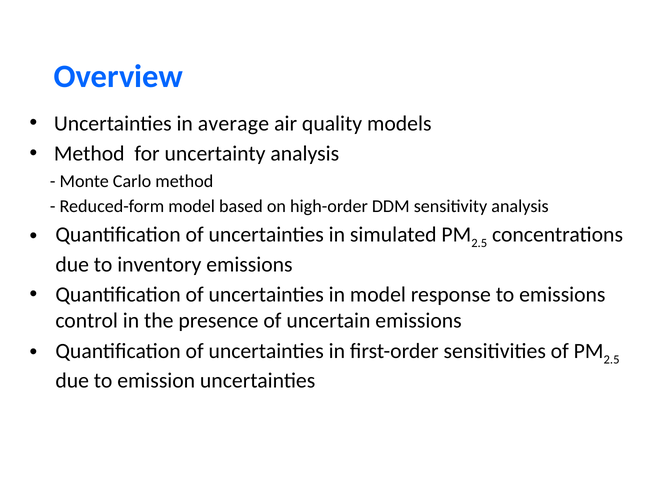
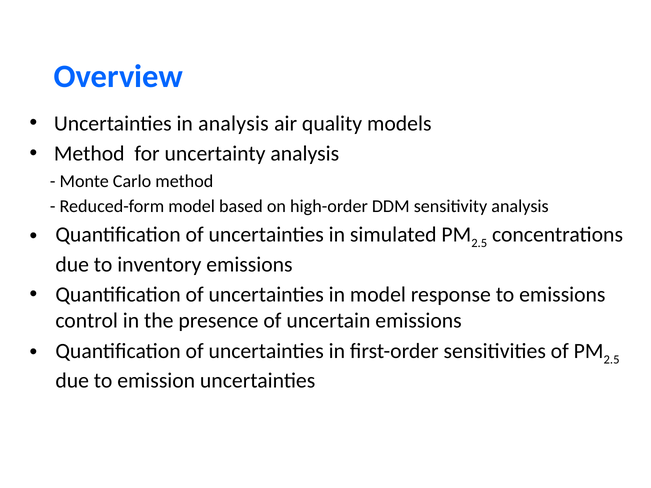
in average: average -> analysis (233, 123)
